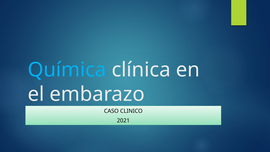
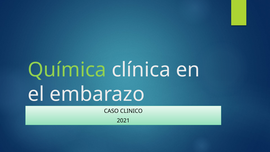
Química colour: light blue -> light green (67, 70)
